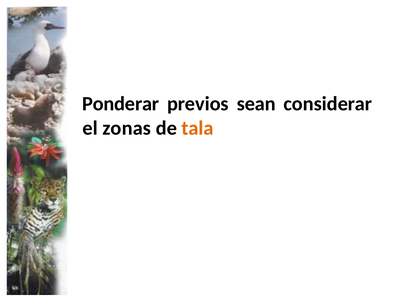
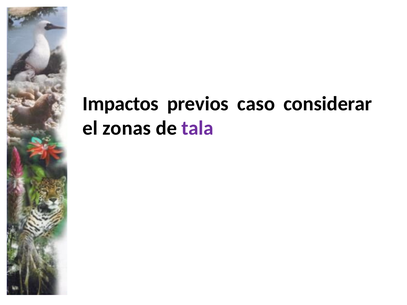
Ponderar: Ponderar -> Impactos (121, 104)
sean: sean -> caso (256, 104)
tala colour: orange -> purple (198, 128)
